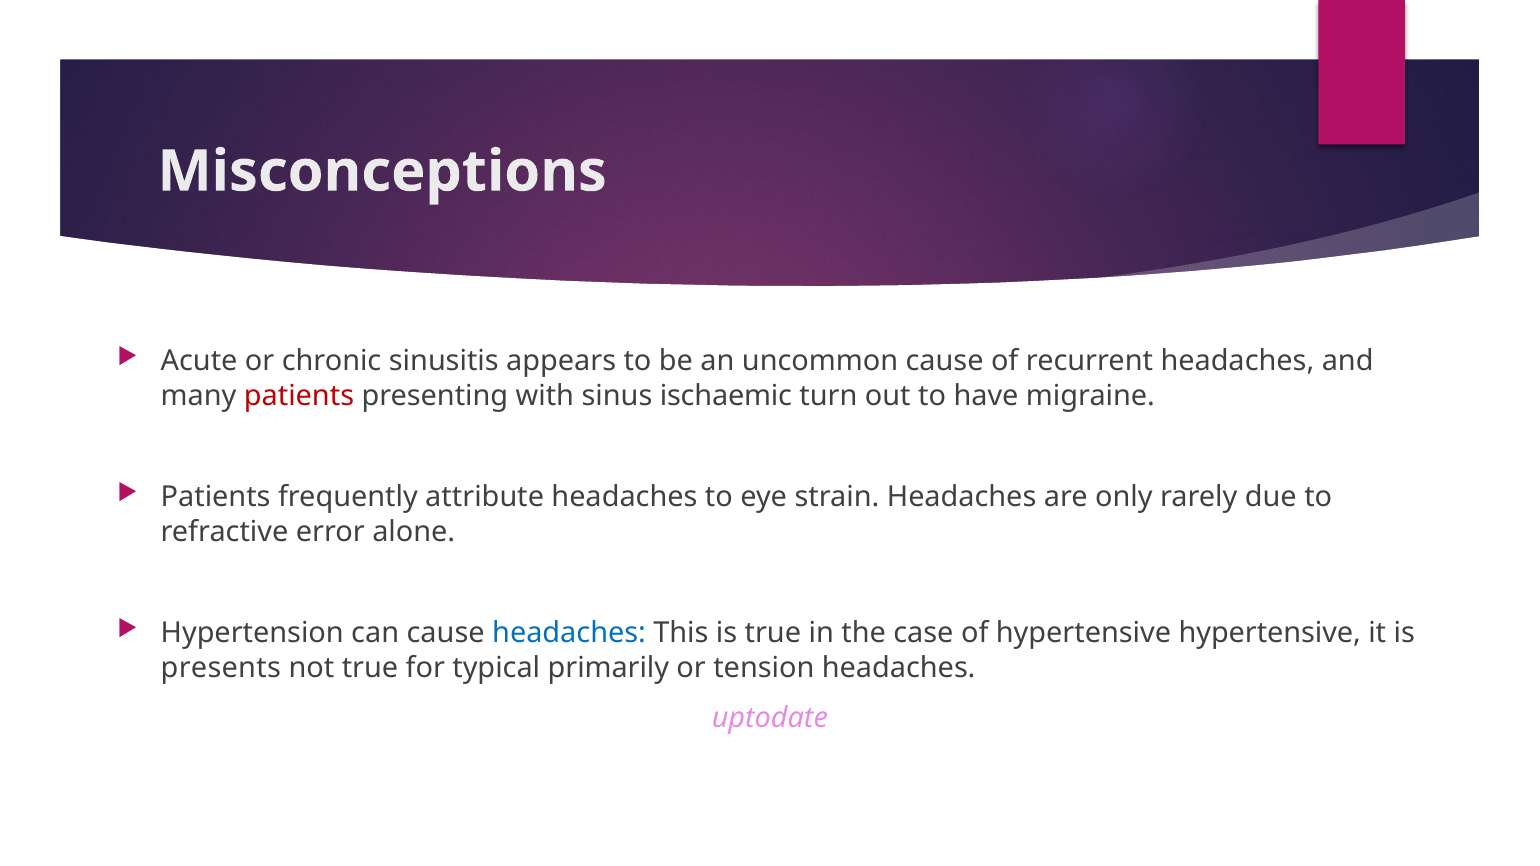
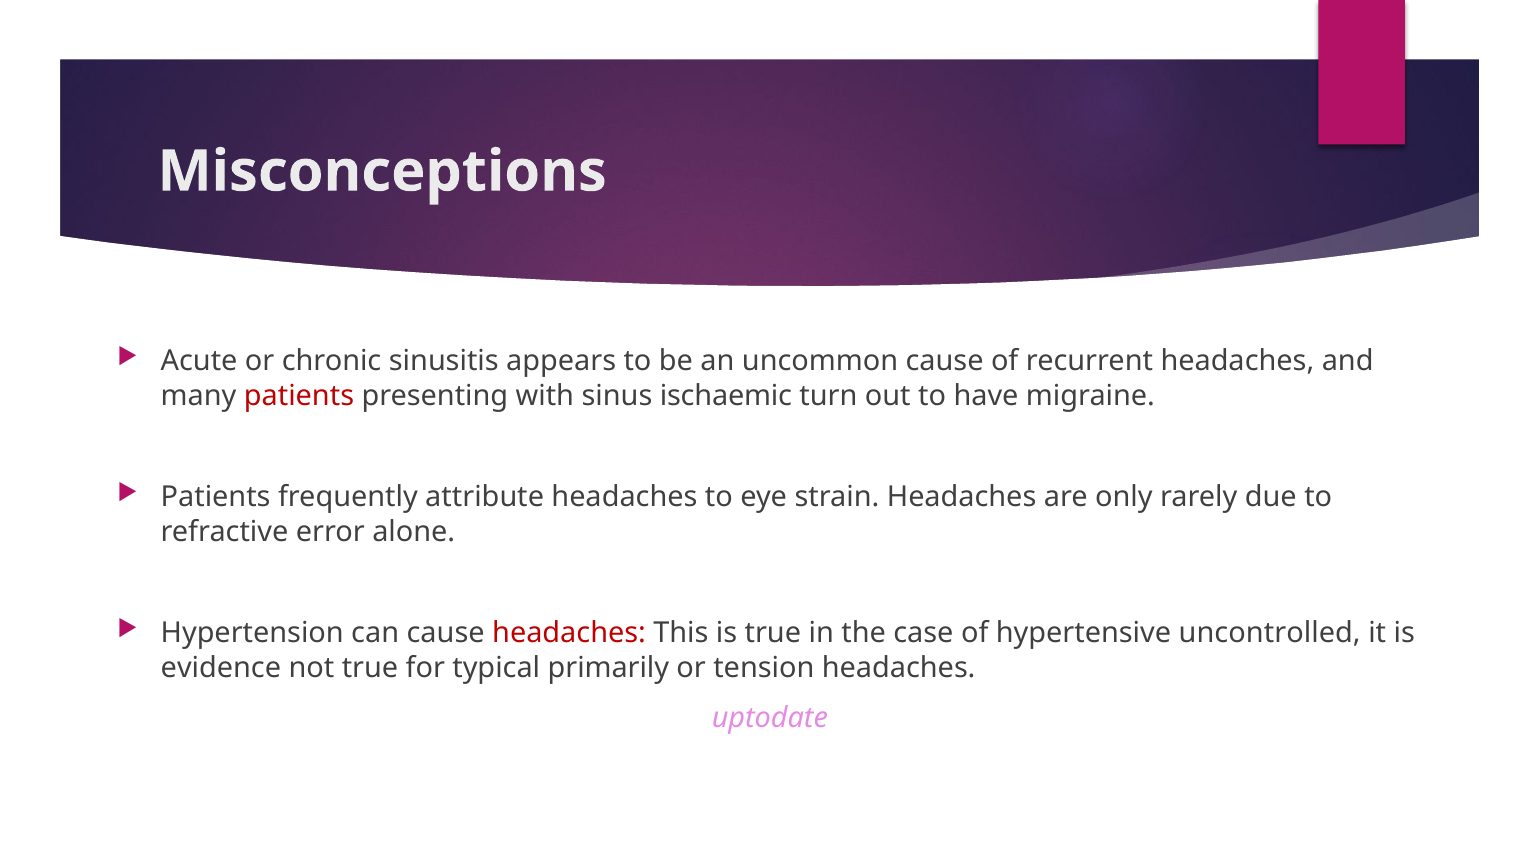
headaches colour: blue -> red (569, 633)
hypertensive hypertensive: hypertensive -> uncontrolled (1270, 633)
presents: presents -> evidence (221, 668)
